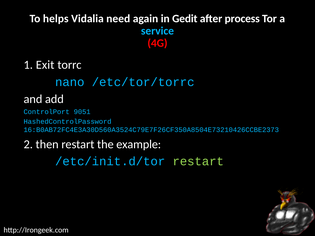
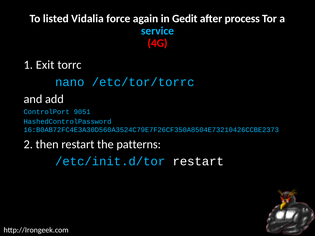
helps: helps -> listed (56, 19)
need: need -> force (118, 19)
example: example -> patterns (139, 144)
restart colour: light green -> white (198, 162)
